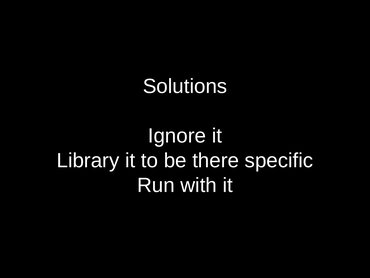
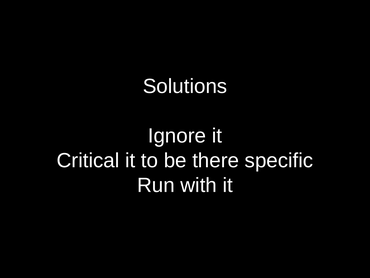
Library: Library -> Critical (88, 160)
